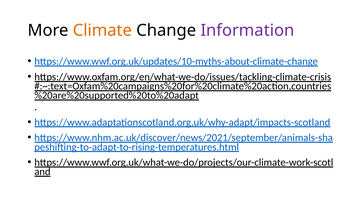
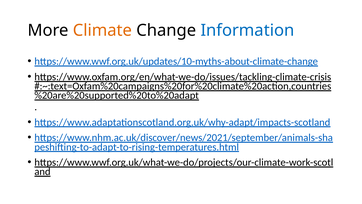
Information colour: purple -> blue (247, 30)
